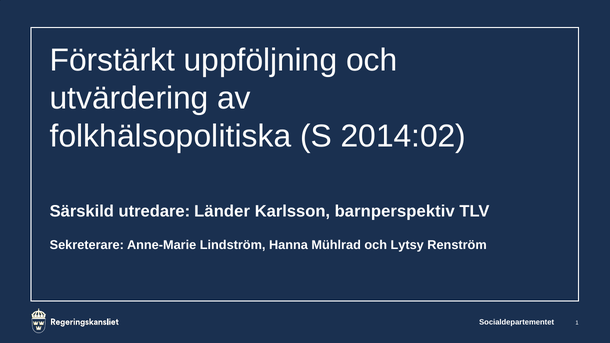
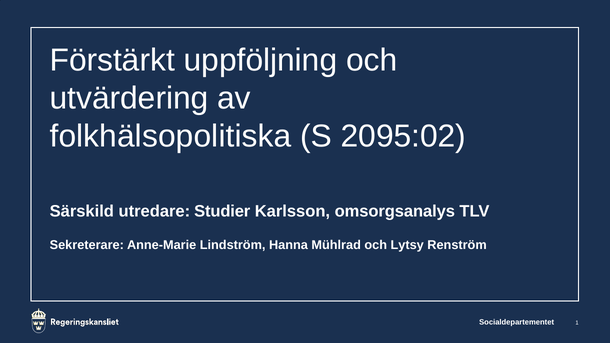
2014:02: 2014:02 -> 2095:02 (403, 136)
Länder: Länder -> Studier (222, 211)
barnperspektiv: barnperspektiv -> omsorgsanalys (395, 211)
